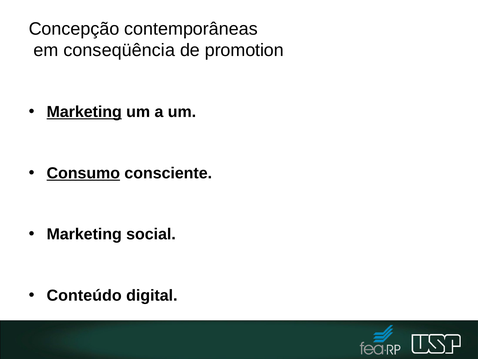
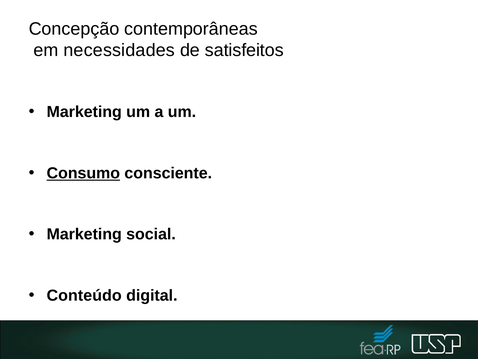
conseqüência: conseqüência -> necessidades (119, 50)
promotion: promotion -> satisfeitos (244, 50)
Marketing underline: present -> none (84, 112)
